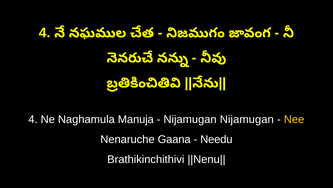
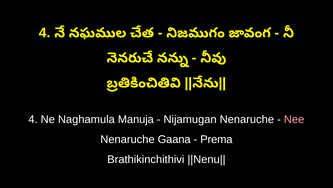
Nijamugan Nijamugan: Nijamugan -> Nenaruche (247, 119)
Nee colour: yellow -> pink (294, 119)
Needu: Needu -> Prema (216, 139)
